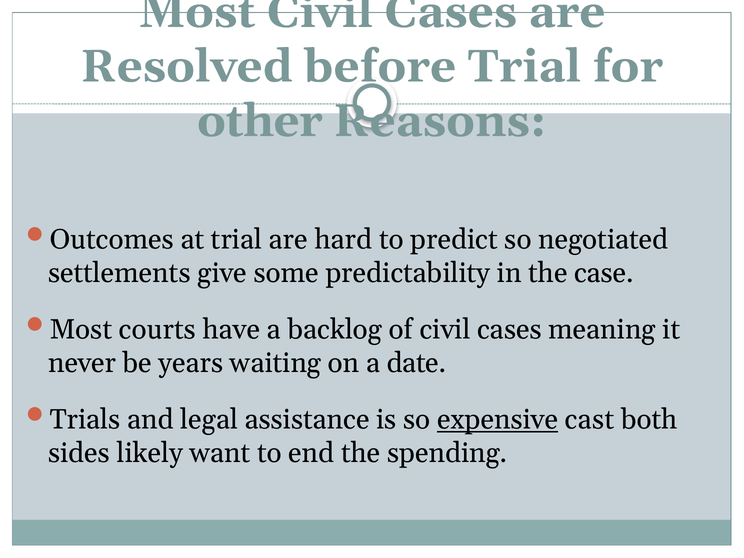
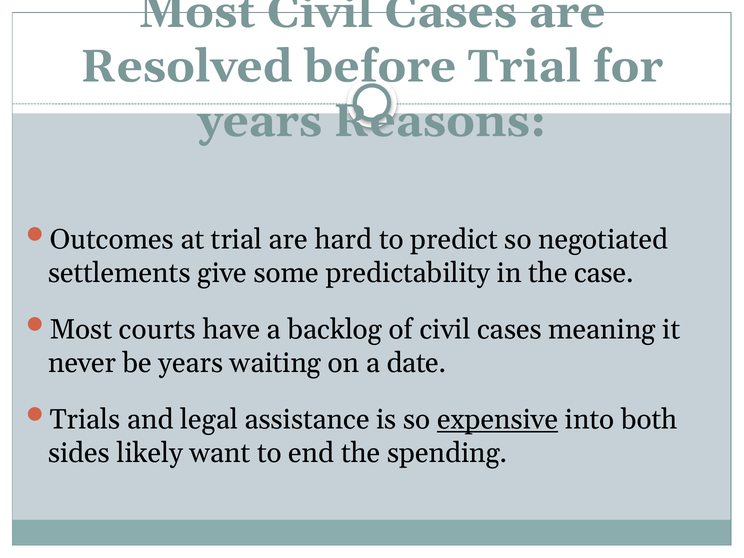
other: other -> years (260, 121)
cast: cast -> into (590, 419)
